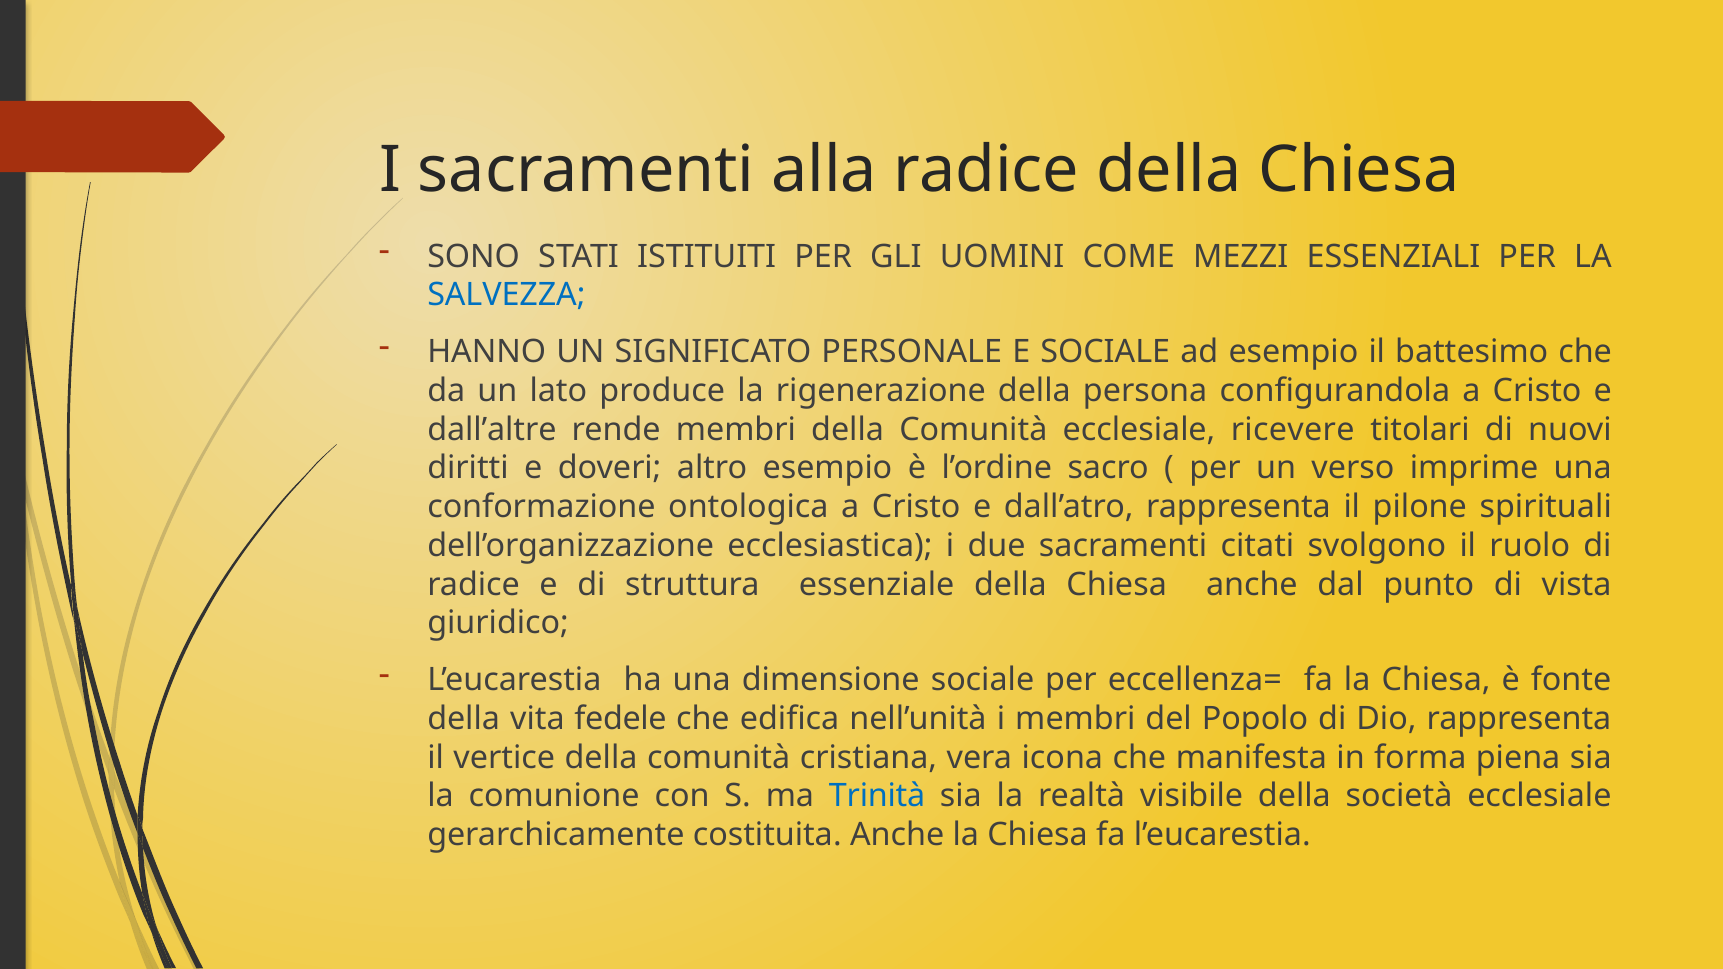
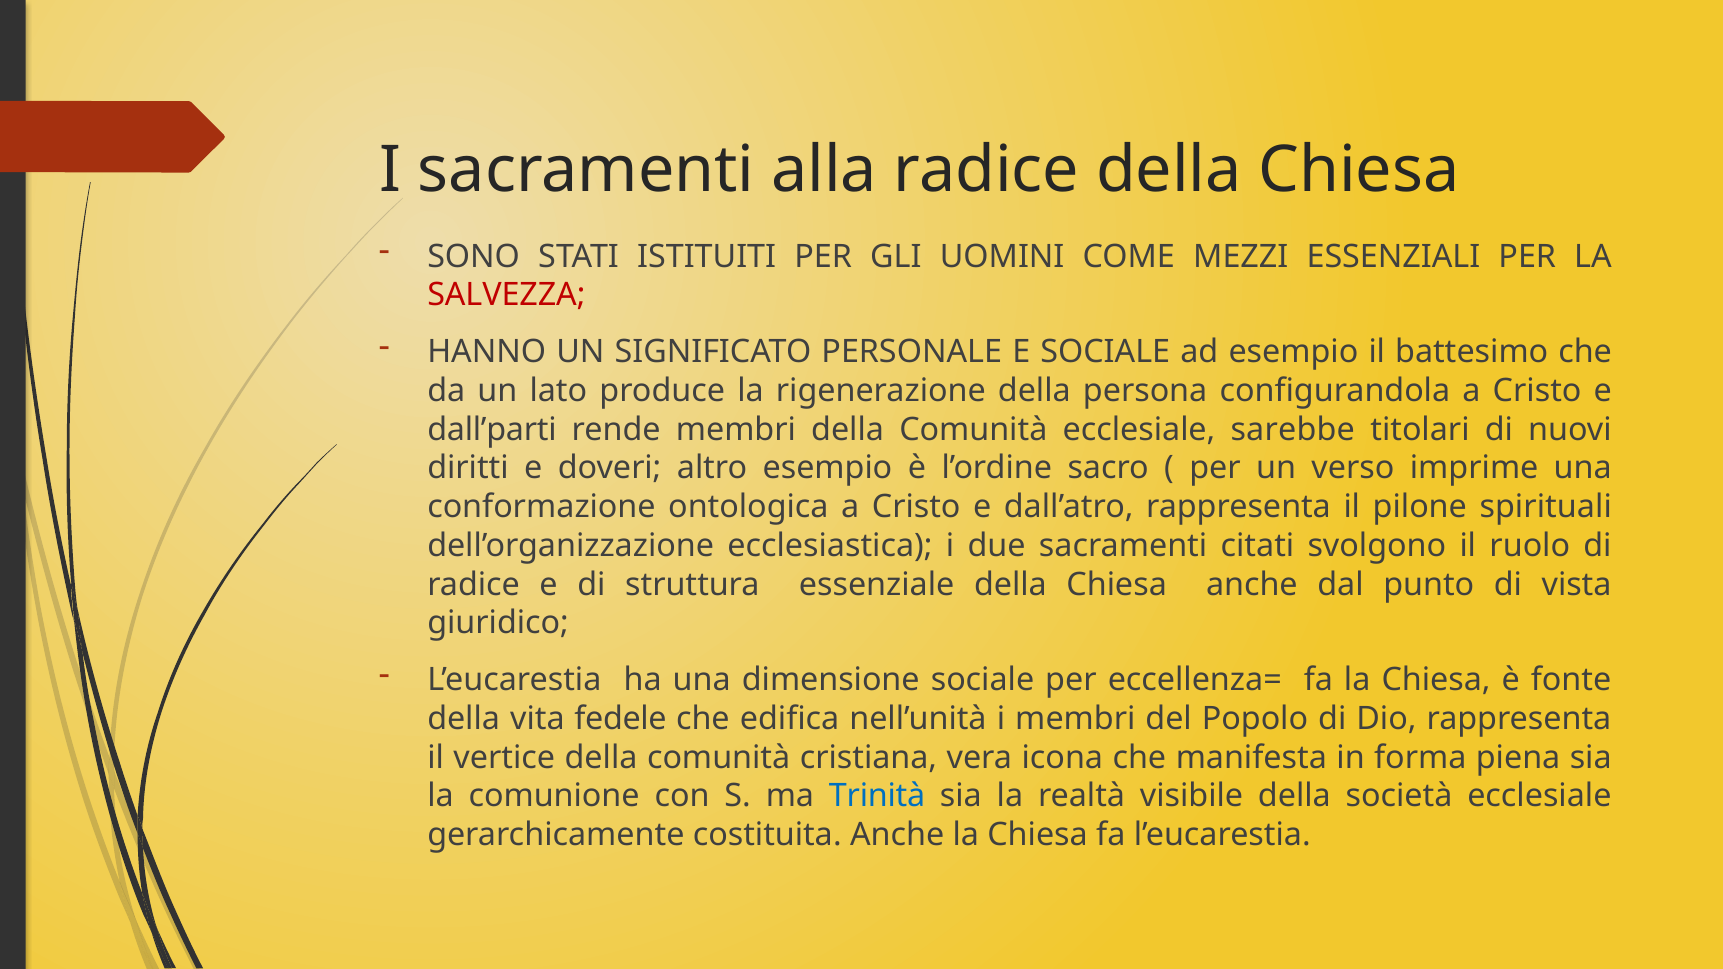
SALVEZZA colour: blue -> red (506, 295)
dall’altre: dall’altre -> dall’parti (492, 430)
ricevere: ricevere -> sarebbe (1293, 430)
